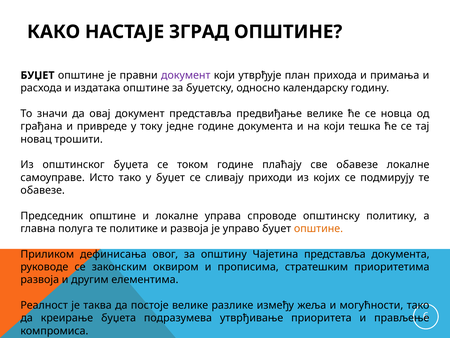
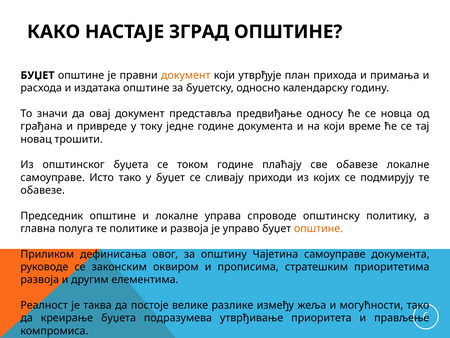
документ colour: purple -> orange (186, 75)
предвиђање велике: велике -> односу (325, 114)
тешка: тешка -> време (365, 126)
Чајетина представља: представља -> самоуправе (335, 254)
